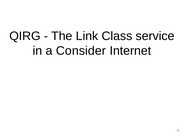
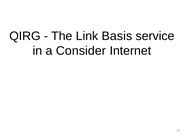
Class: Class -> Basis (117, 36)
